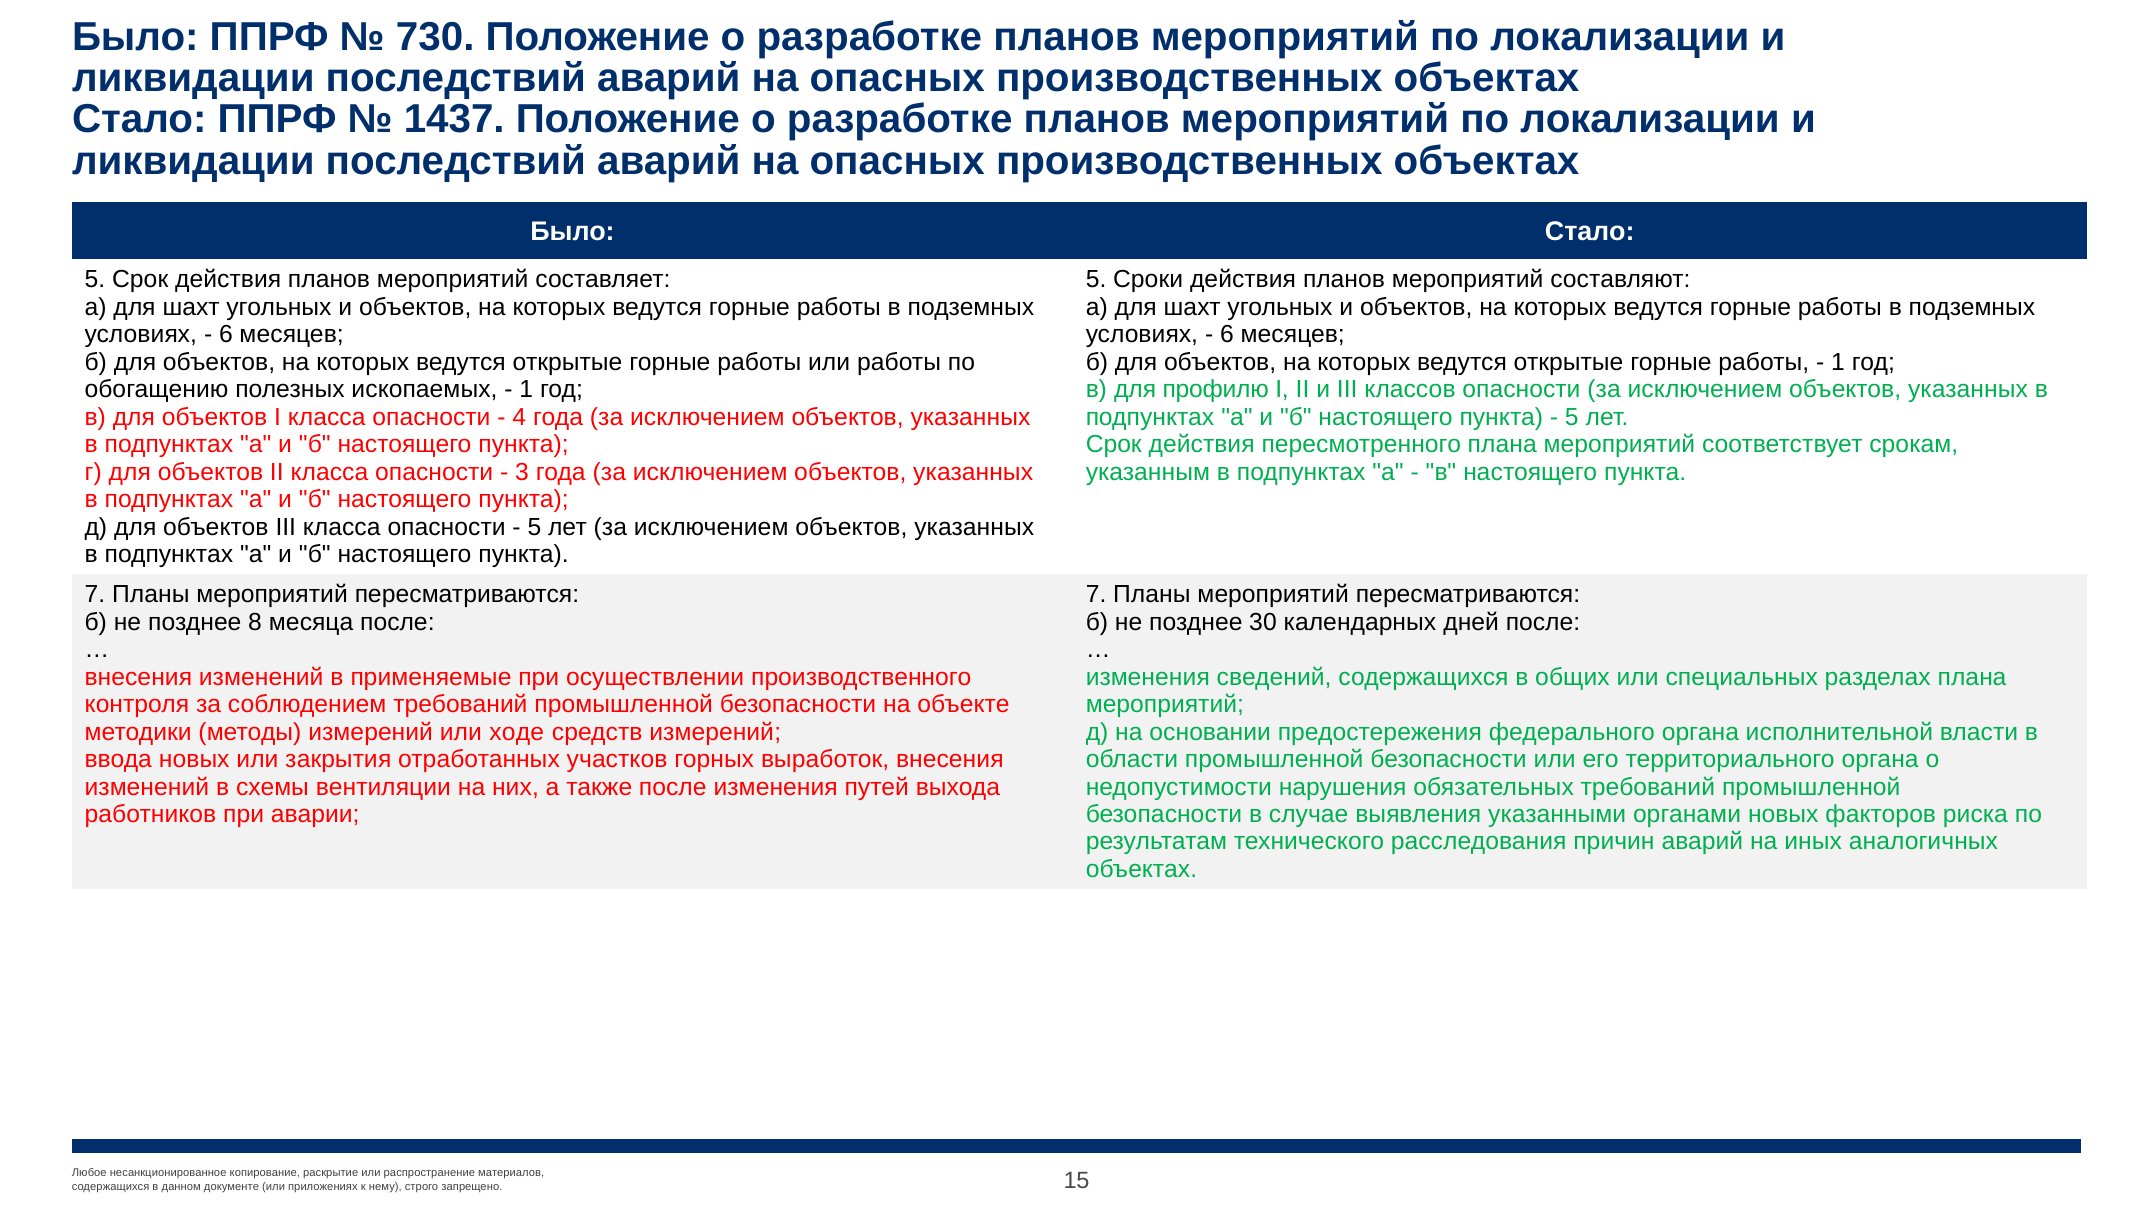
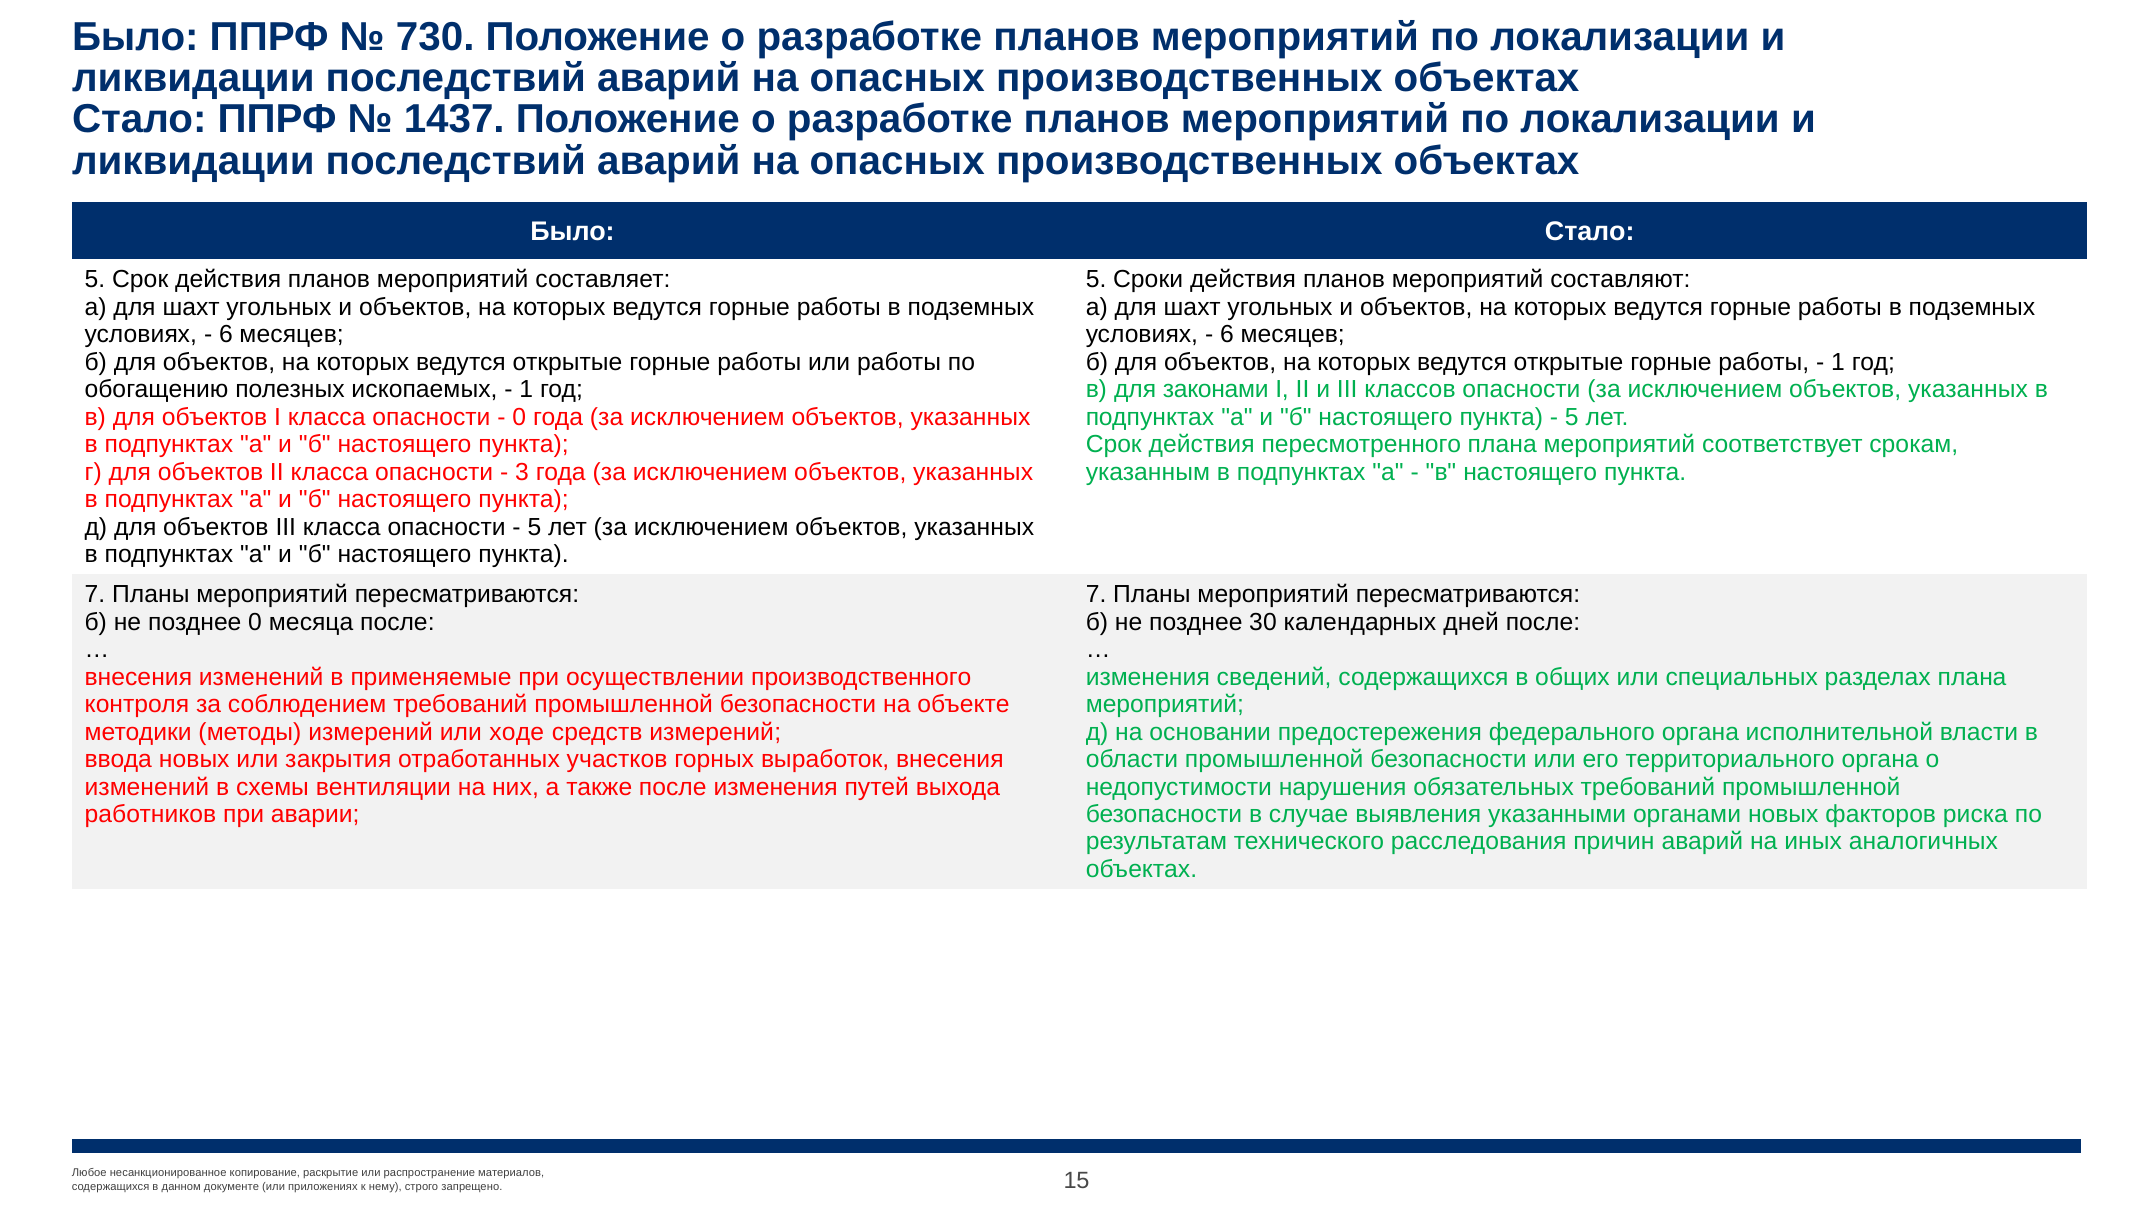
профилю: профилю -> законами (1216, 390)
4: 4 -> 0 (519, 417)
позднее 8: 8 -> 0 (255, 622)
